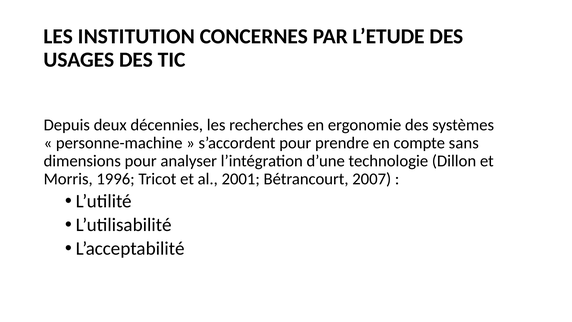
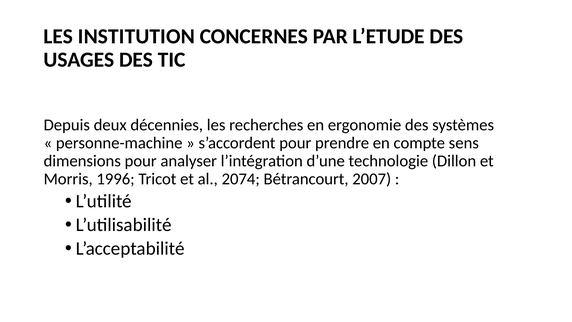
sans: sans -> sens (464, 143)
2001: 2001 -> 2074 (241, 179)
